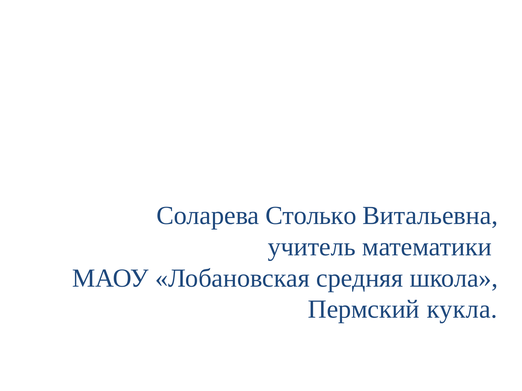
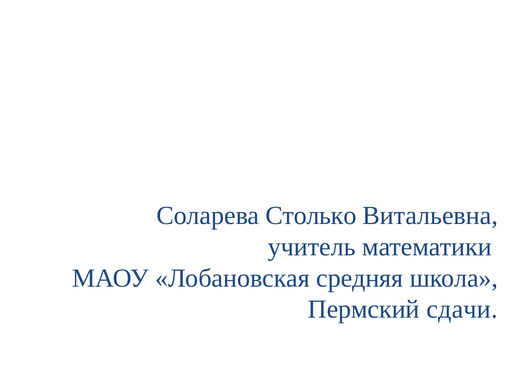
кукла: кукла -> сдачи (462, 310)
